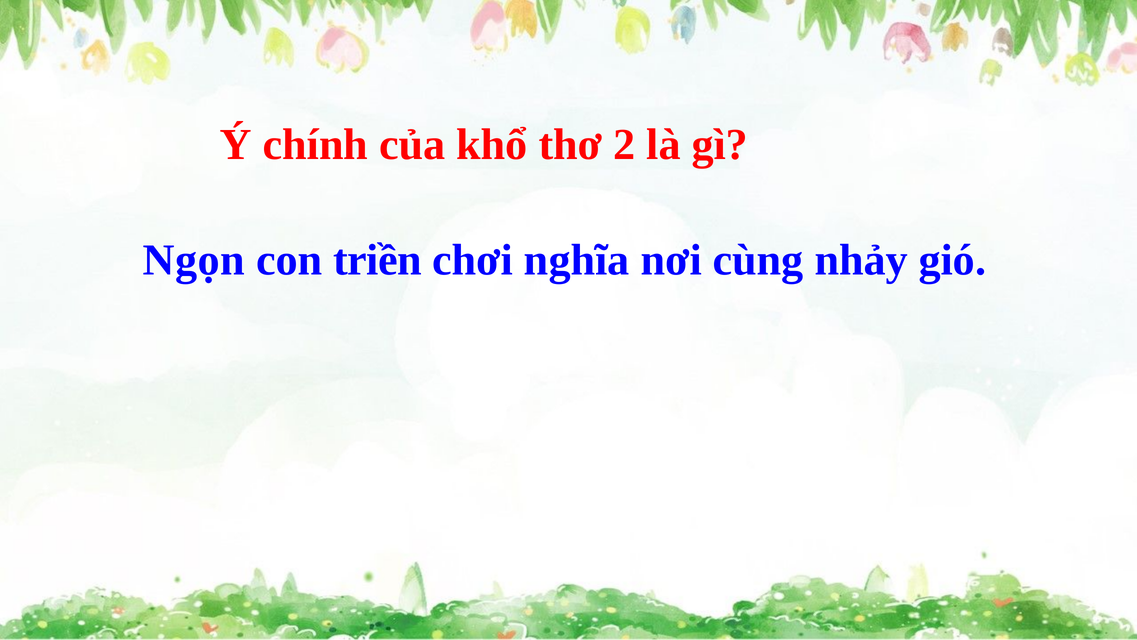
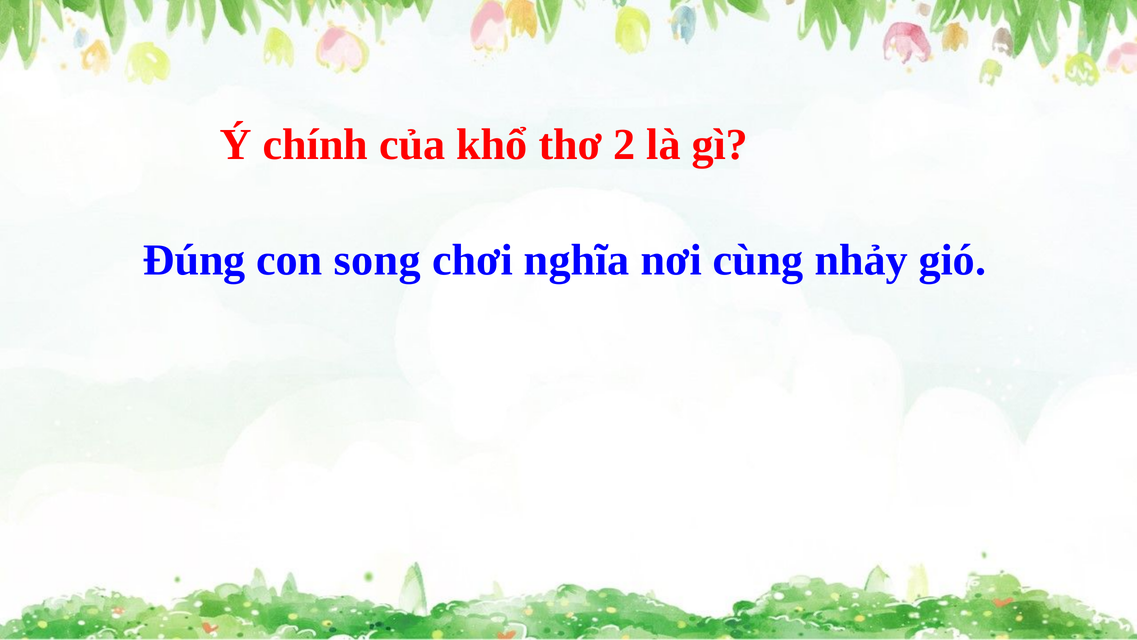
Ngọn: Ngọn -> Đúng (194, 260)
triền: triền -> song (377, 260)
